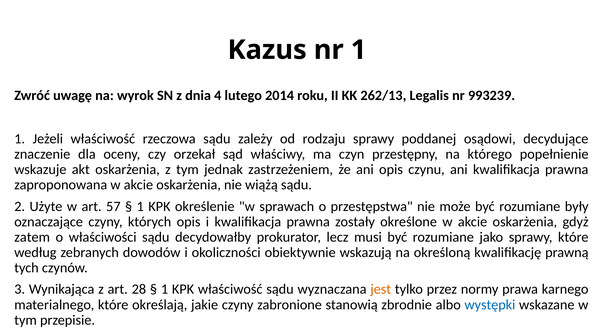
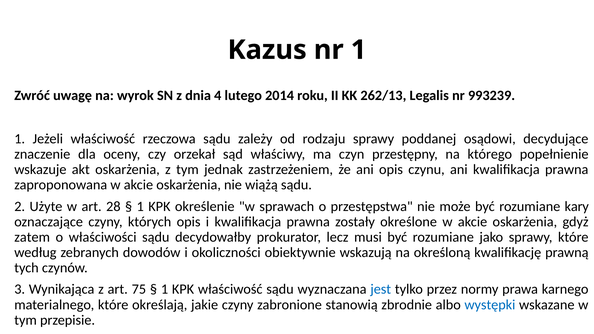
57: 57 -> 28 (113, 206)
były: były -> kary (577, 206)
28: 28 -> 75 (139, 289)
jest colour: orange -> blue (381, 289)
